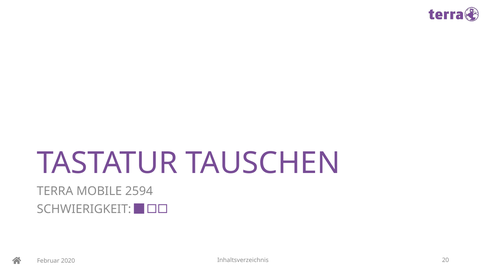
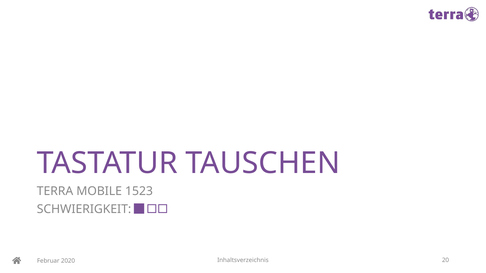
2594: 2594 -> 1523 (139, 191)
